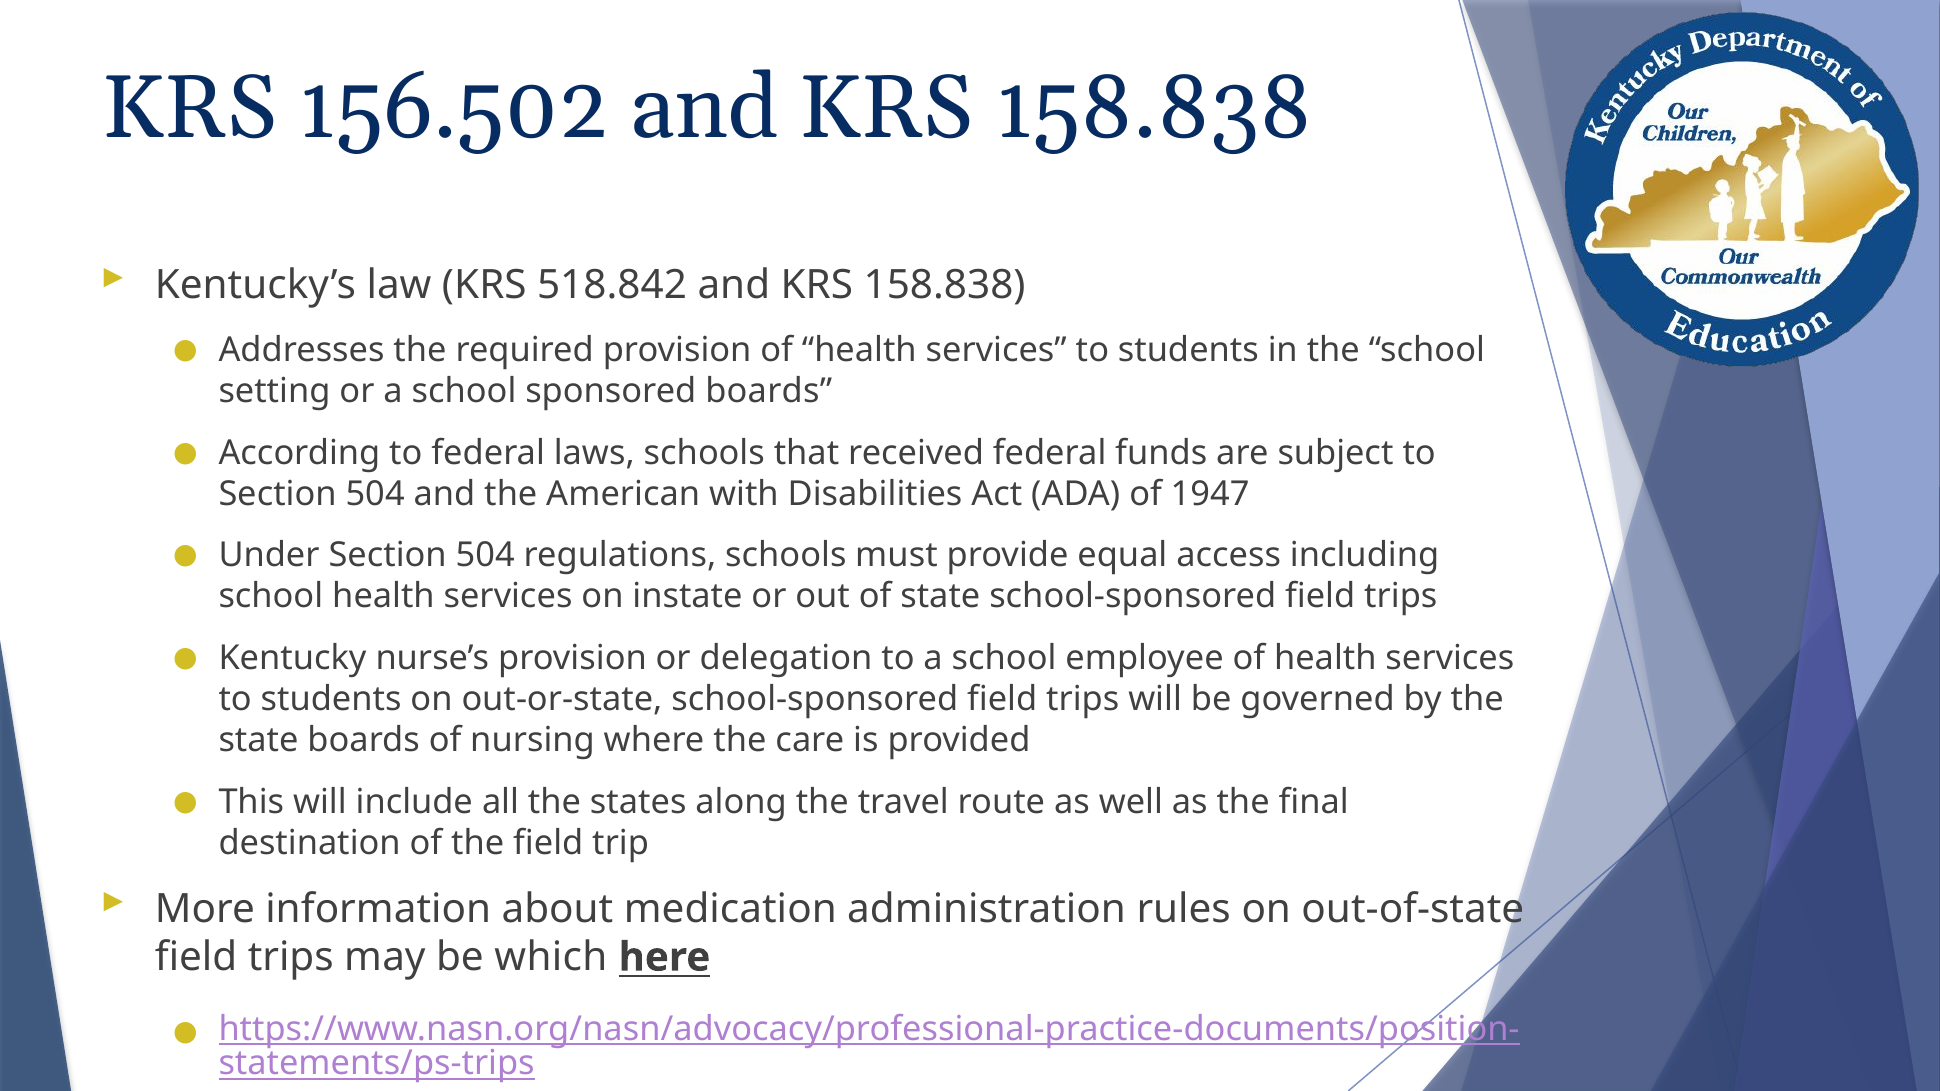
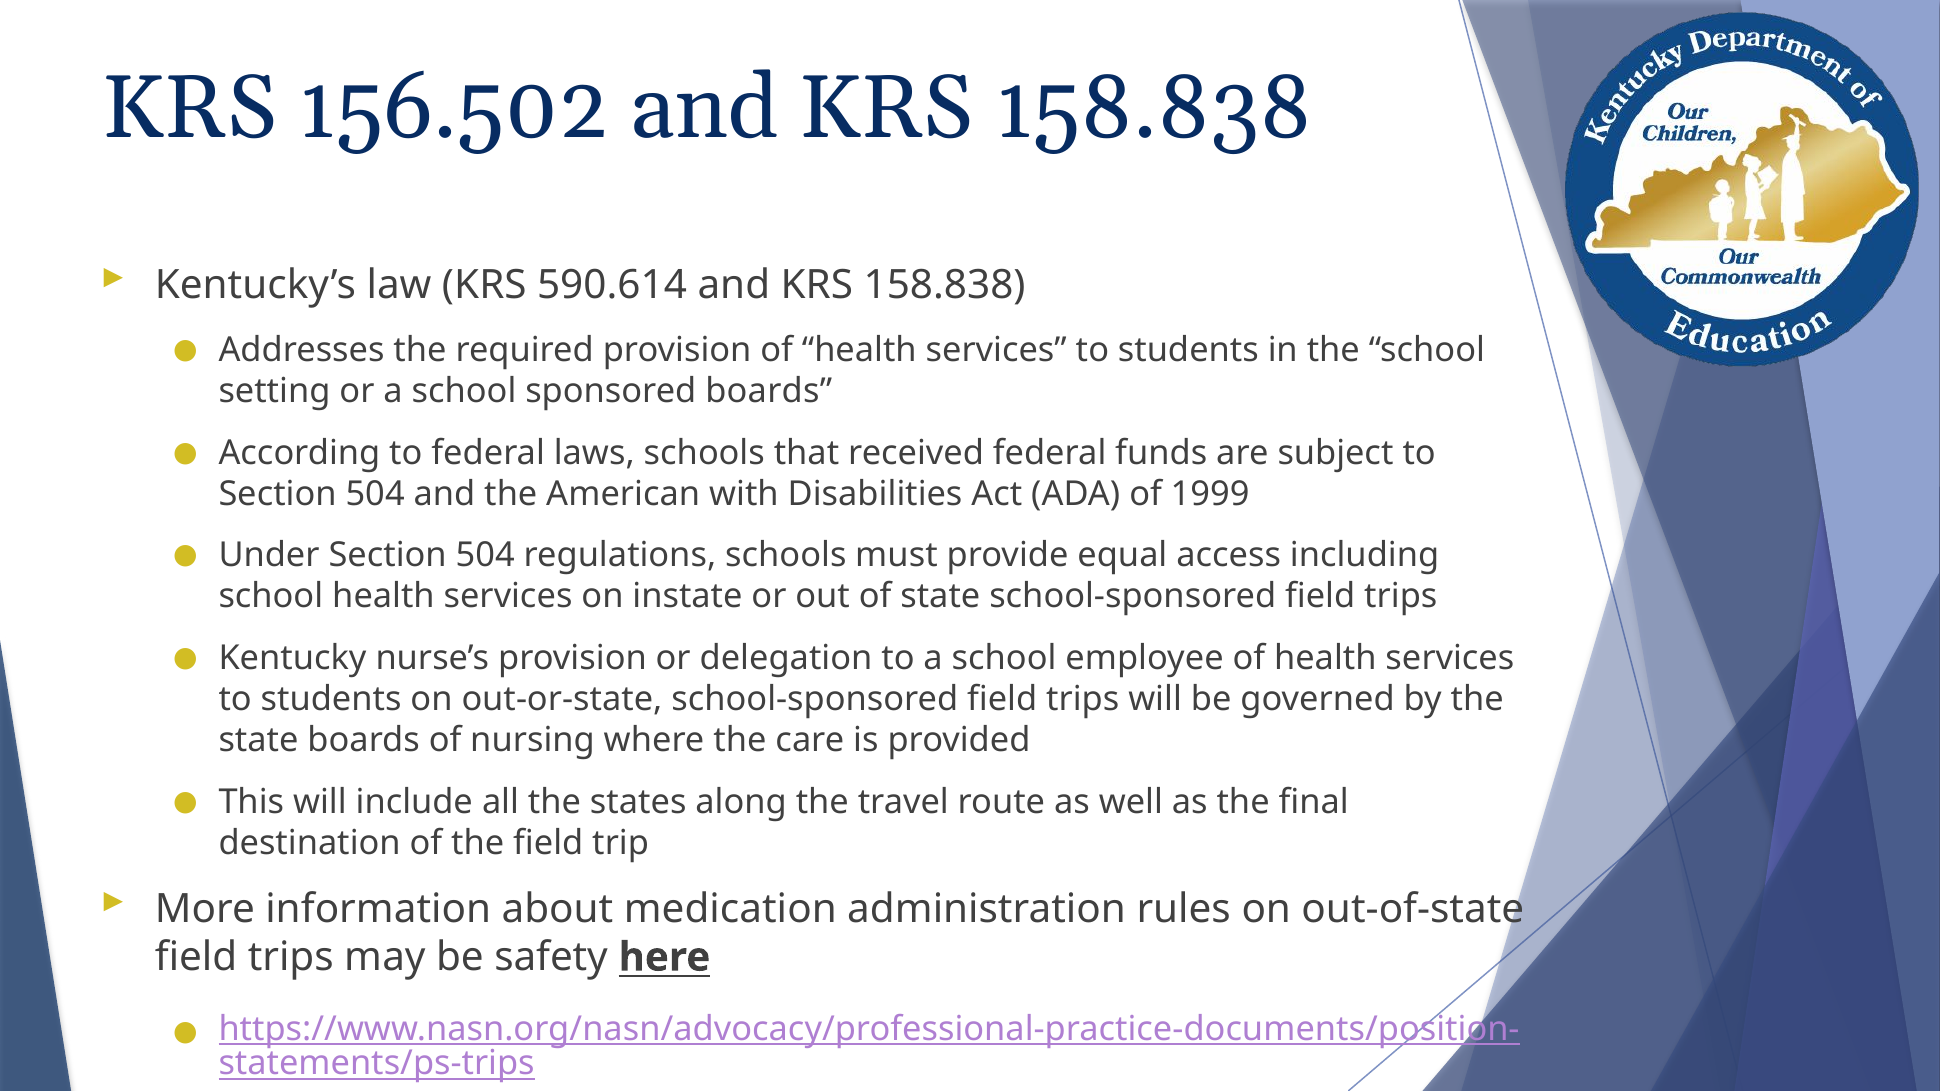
518.842: 518.842 -> 590.614 (612, 285)
1947: 1947 -> 1999 (1210, 494)
which: which -> safety (551, 957)
